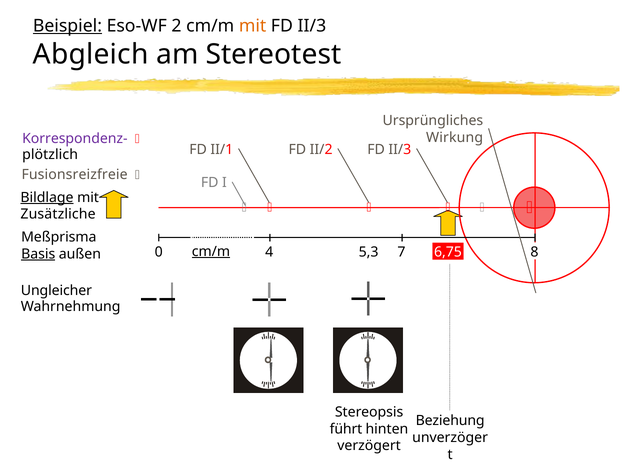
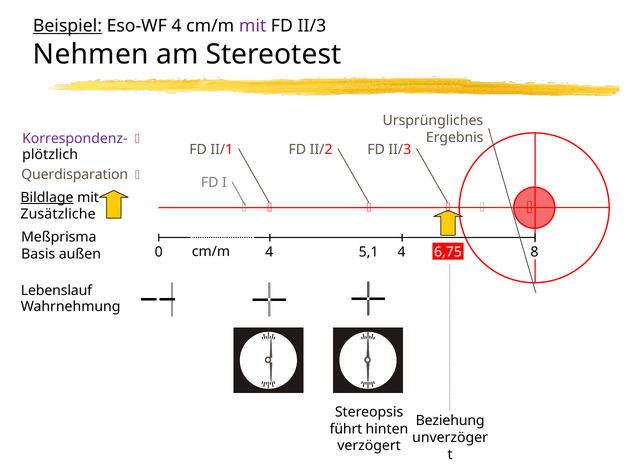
Eso-WF 2: 2 -> 4 (177, 26)
mit colour: orange -> purple (253, 26)
Abgleich: Abgleich -> Nehmen (91, 54)
Wirkung: Wirkung -> Ergebnis (455, 138)
Fusionsreizfreie: Fusionsreizfreie -> Querdisparation (75, 175)
cm/m underline: present -> none (211, 252)
4 7: 7 -> 4 (401, 252)
5,3: 5,3 -> 5,1 (369, 252)
Basis underline: present -> none (38, 254)
Ungleicher: Ungleicher -> Lebenslauf (56, 291)
